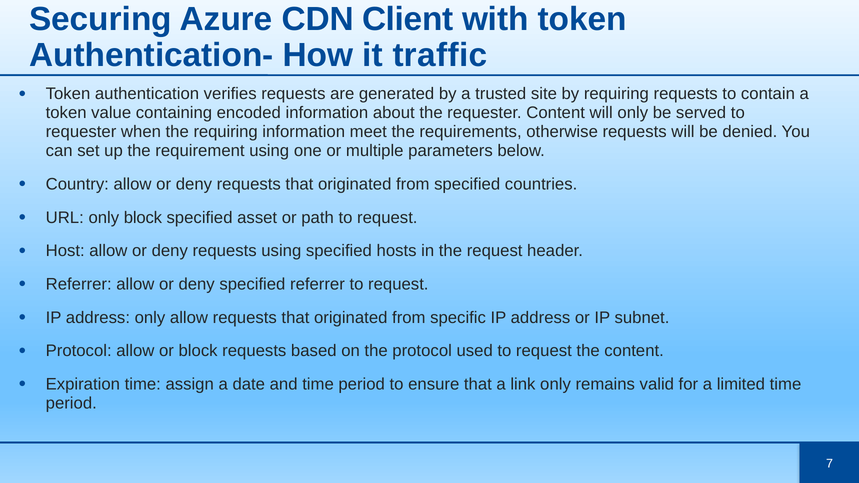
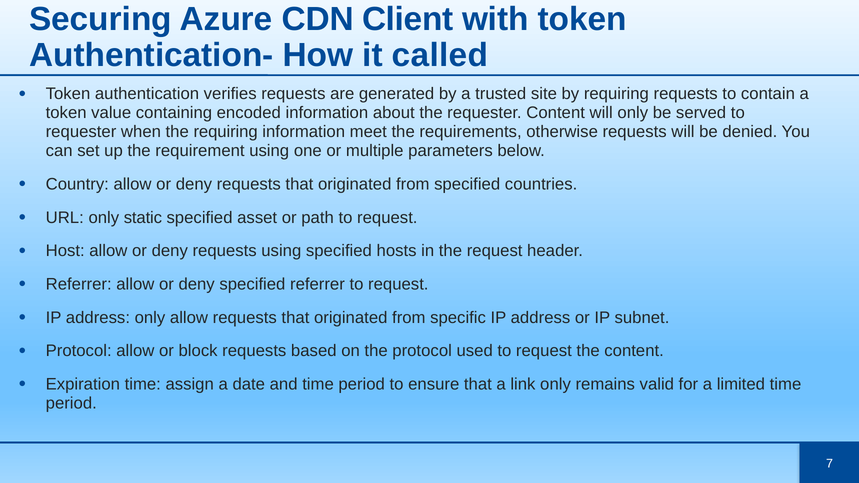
traffic: traffic -> called (440, 55)
only block: block -> static (143, 218)
